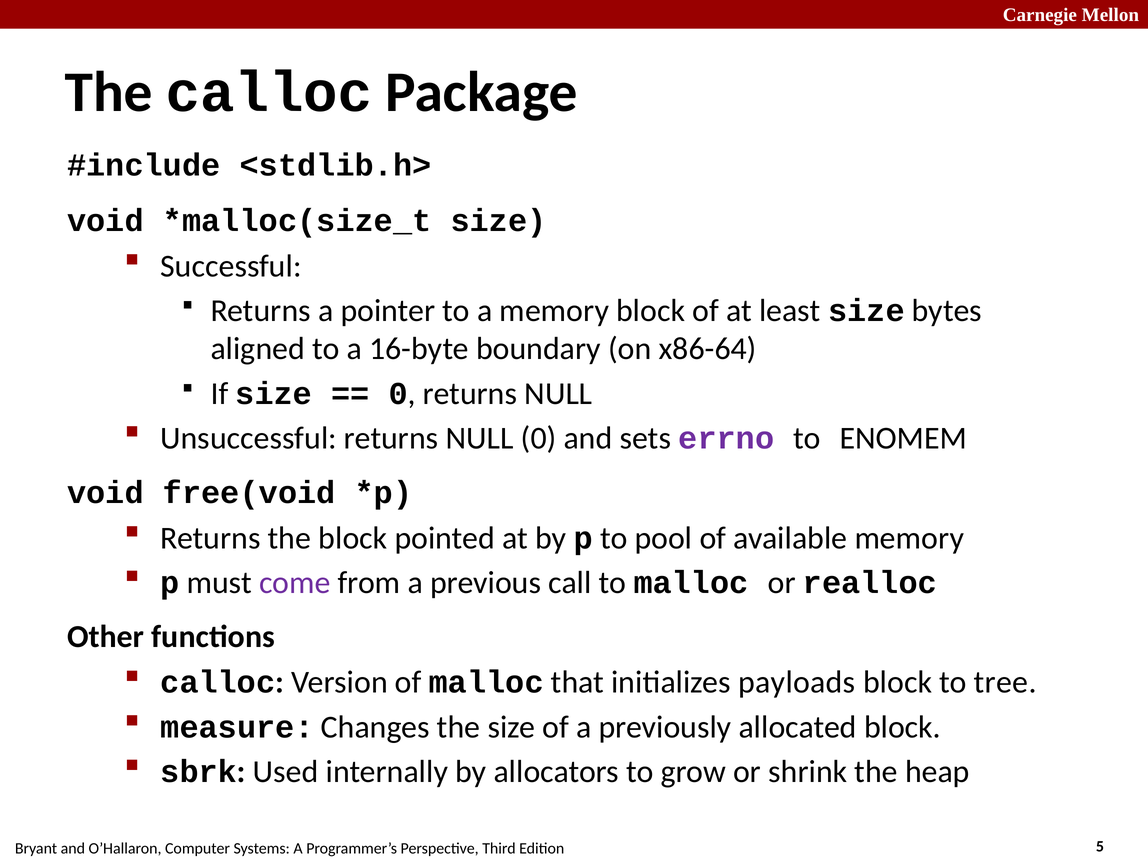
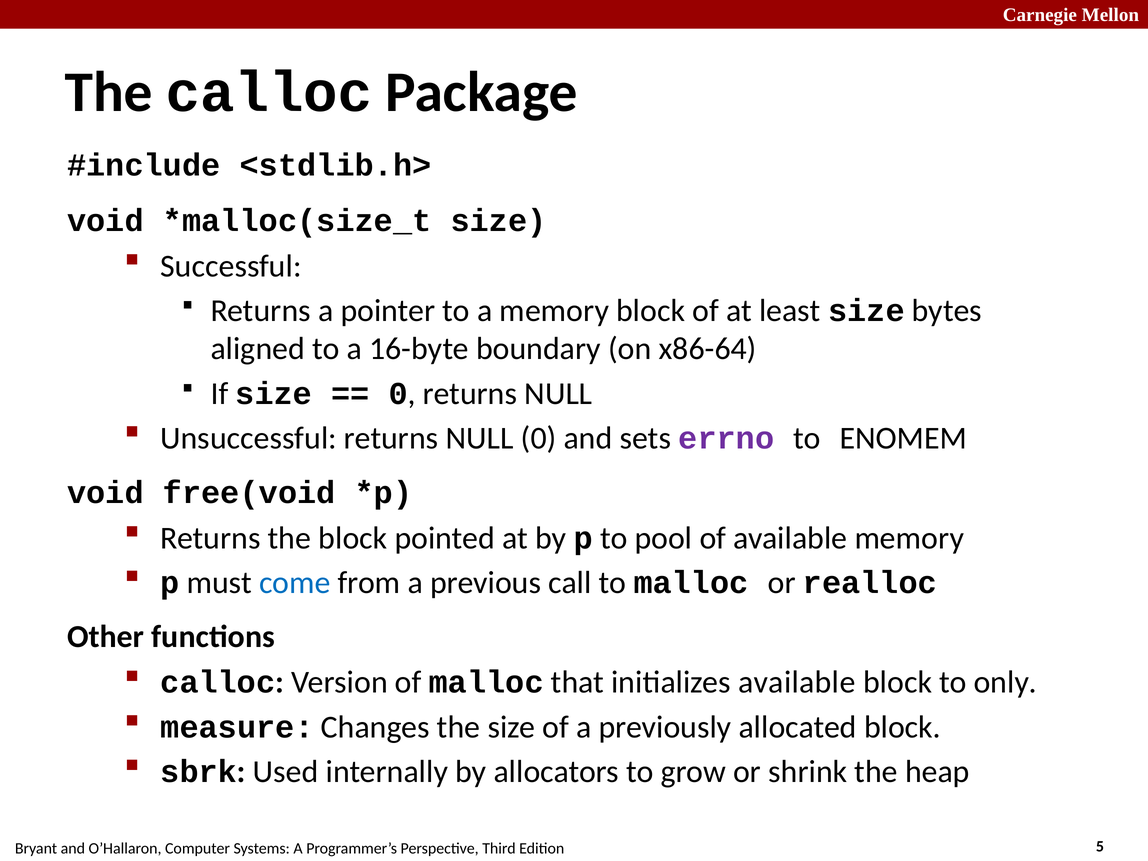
come colour: purple -> blue (295, 583)
initializes payloads: payloads -> available (797, 682)
tree: tree -> only (1005, 682)
